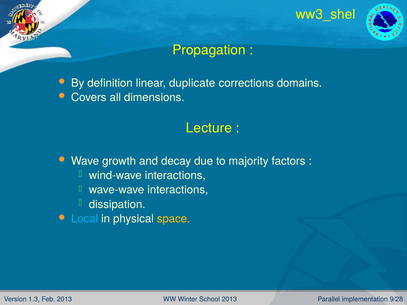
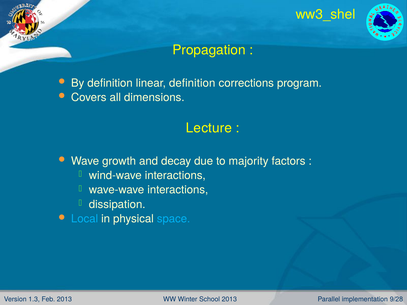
linear duplicate: duplicate -> definition (192, 83)
domains: domains -> program (299, 83)
space colour: yellow -> light blue (174, 219)
